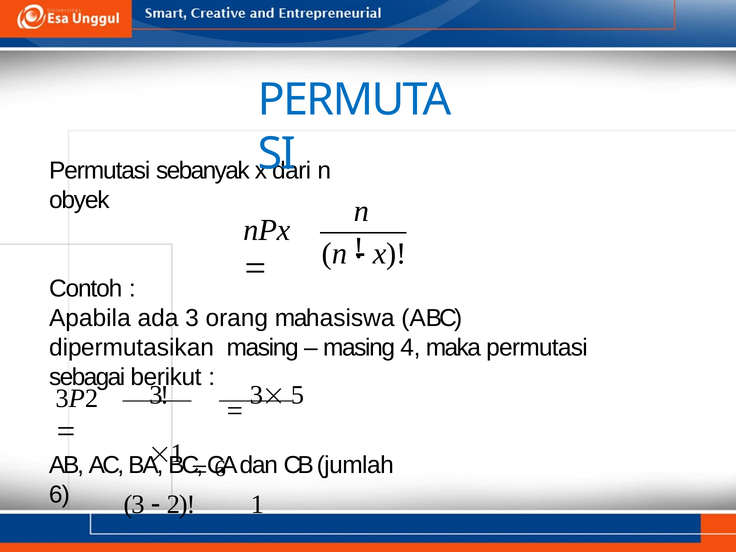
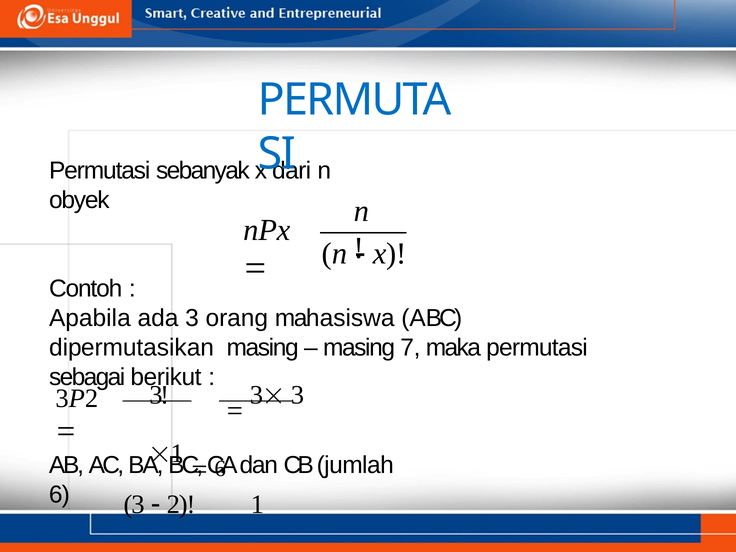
4: 4 -> 7 (410, 347)
5: 5 -> 3 (297, 395)
